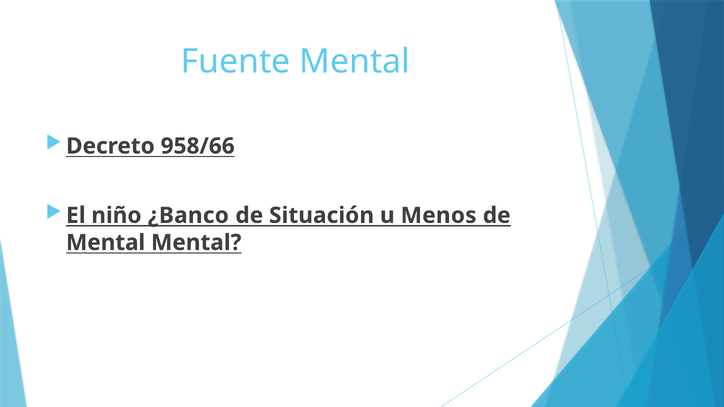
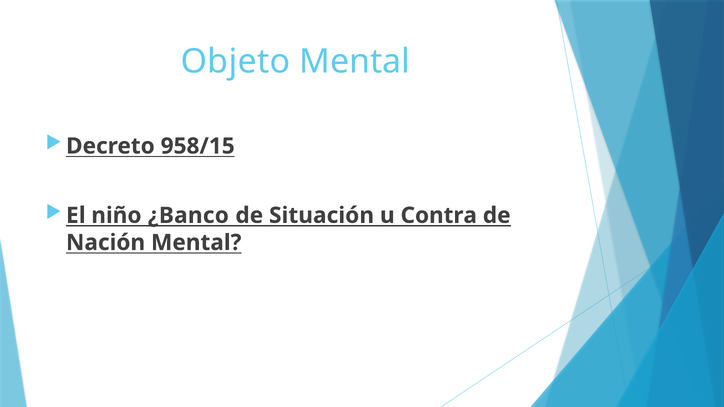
Fuente: Fuente -> Objeto (235, 62)
958/66: 958/66 -> 958/15 (198, 146)
Menos: Menos -> Contra (439, 216)
Mental: Mental -> Nación (106, 243)
